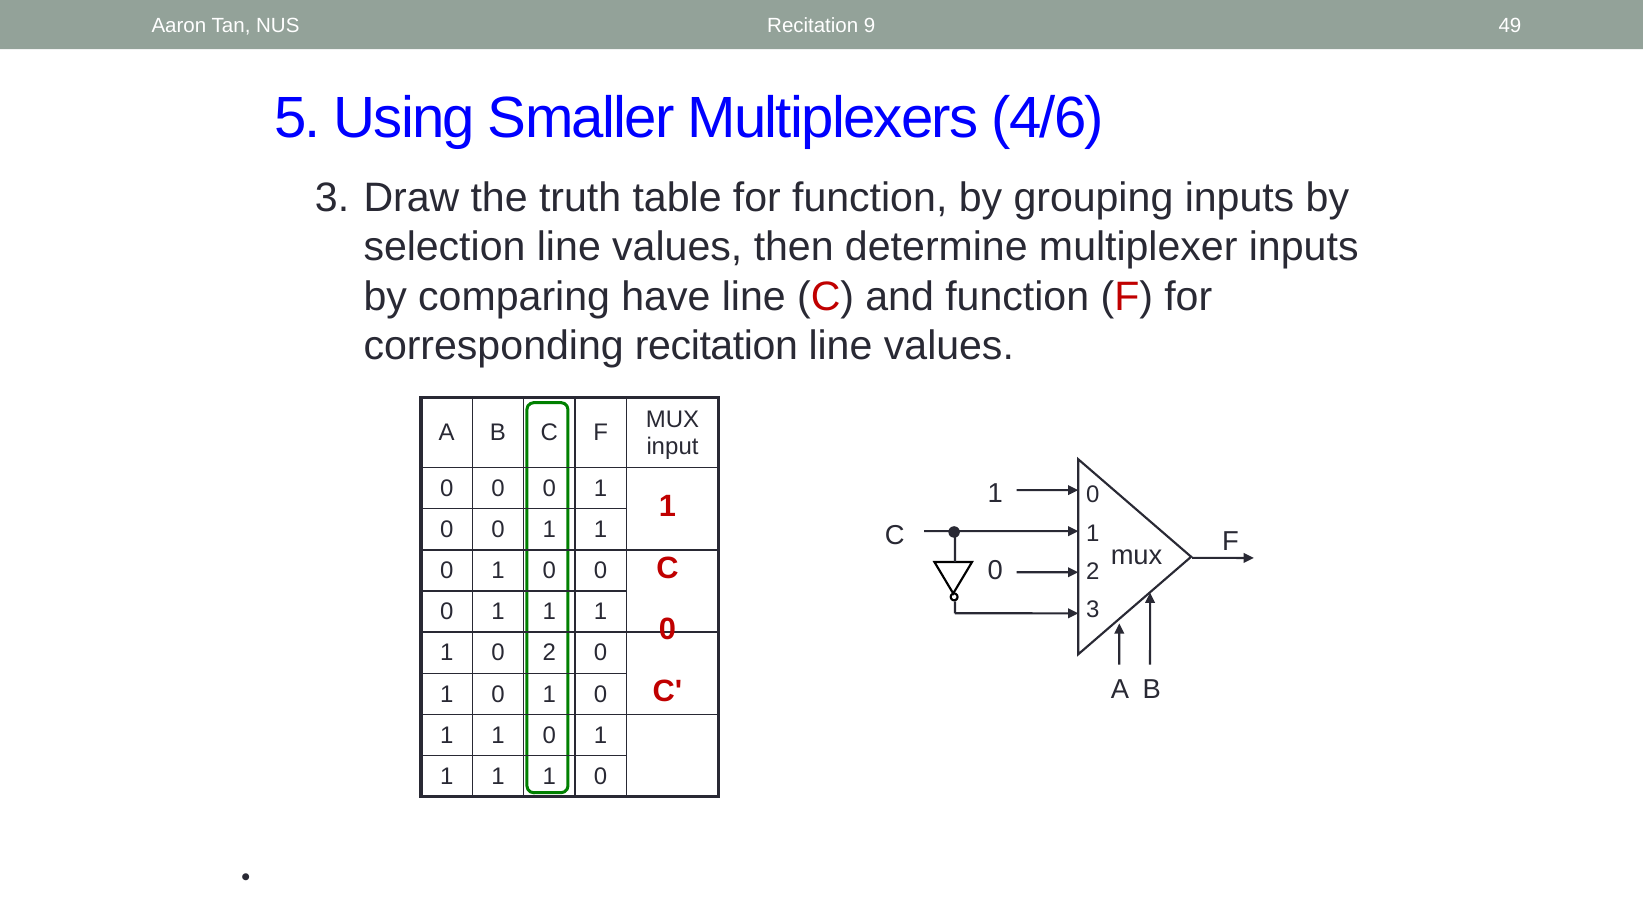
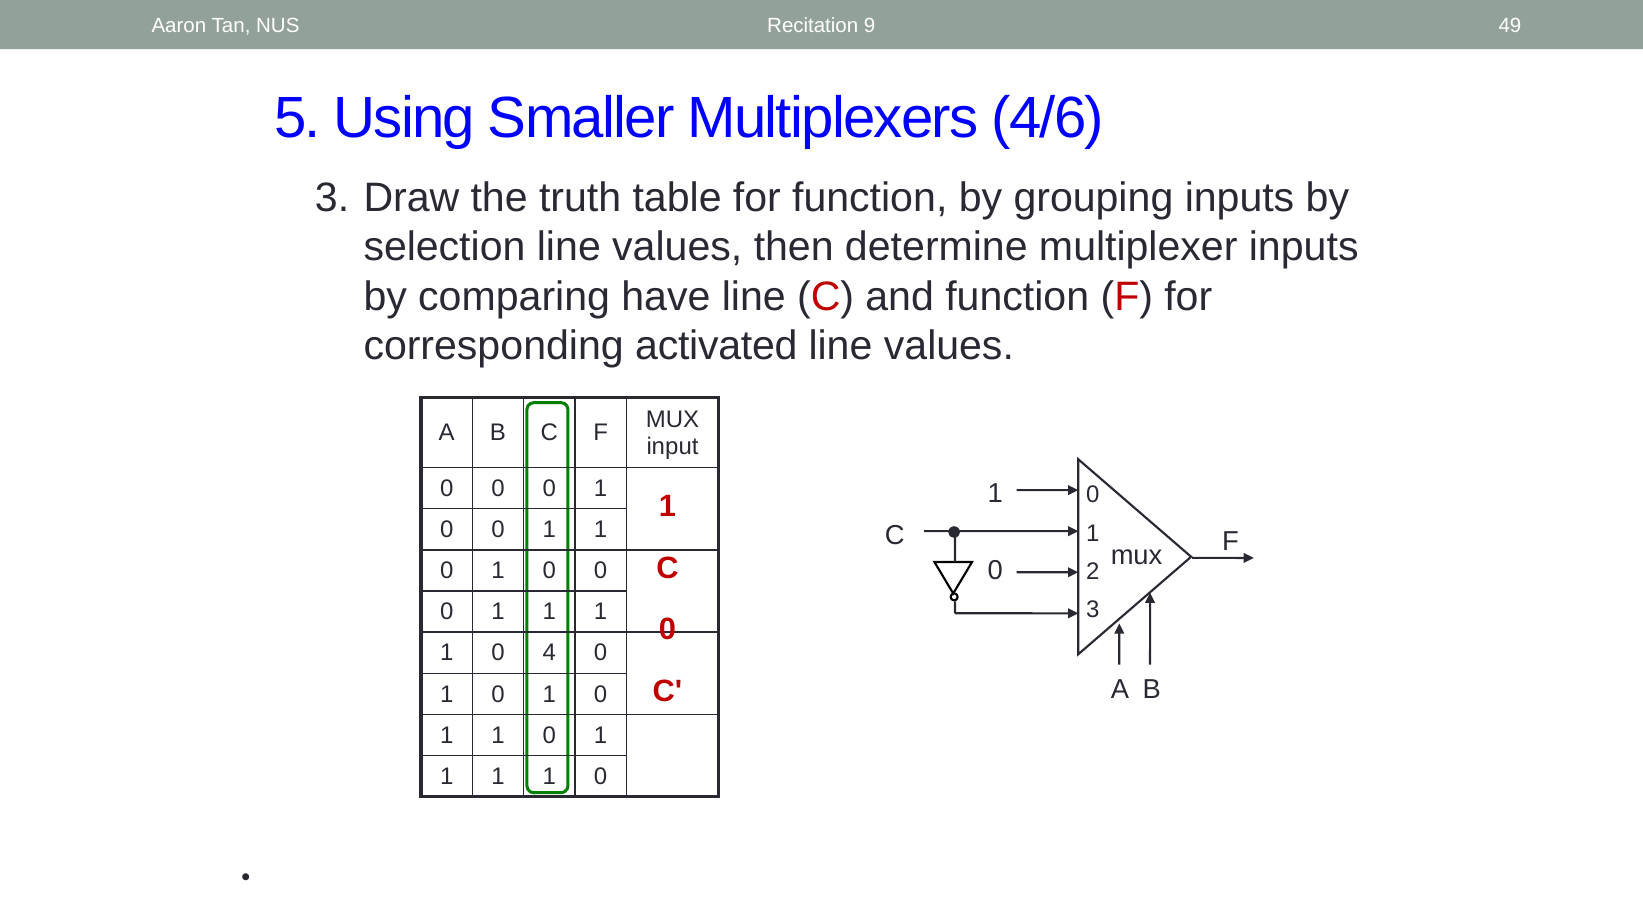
corresponding recitation: recitation -> activated (716, 346)
0 2: 2 -> 4 (549, 653)
